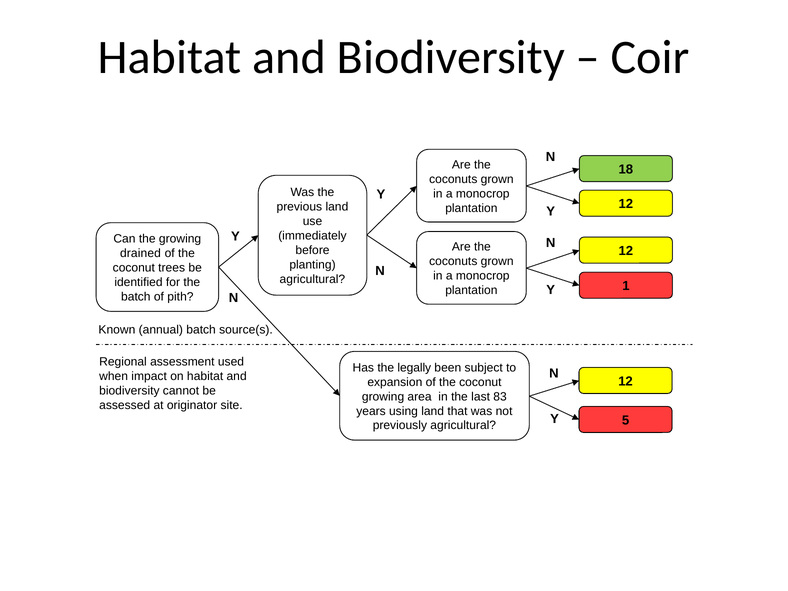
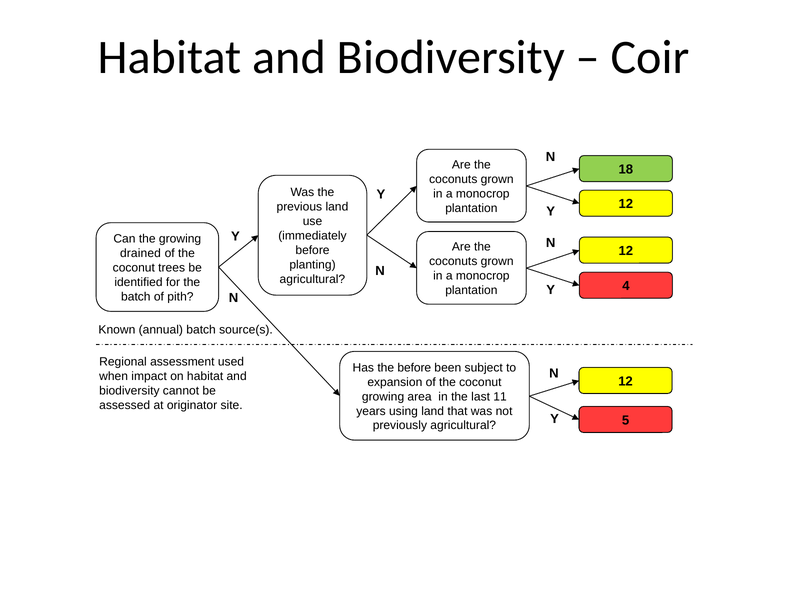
1: 1 -> 4 (626, 286)
the legally: legally -> before (414, 368)
83: 83 -> 11 (500, 397)
